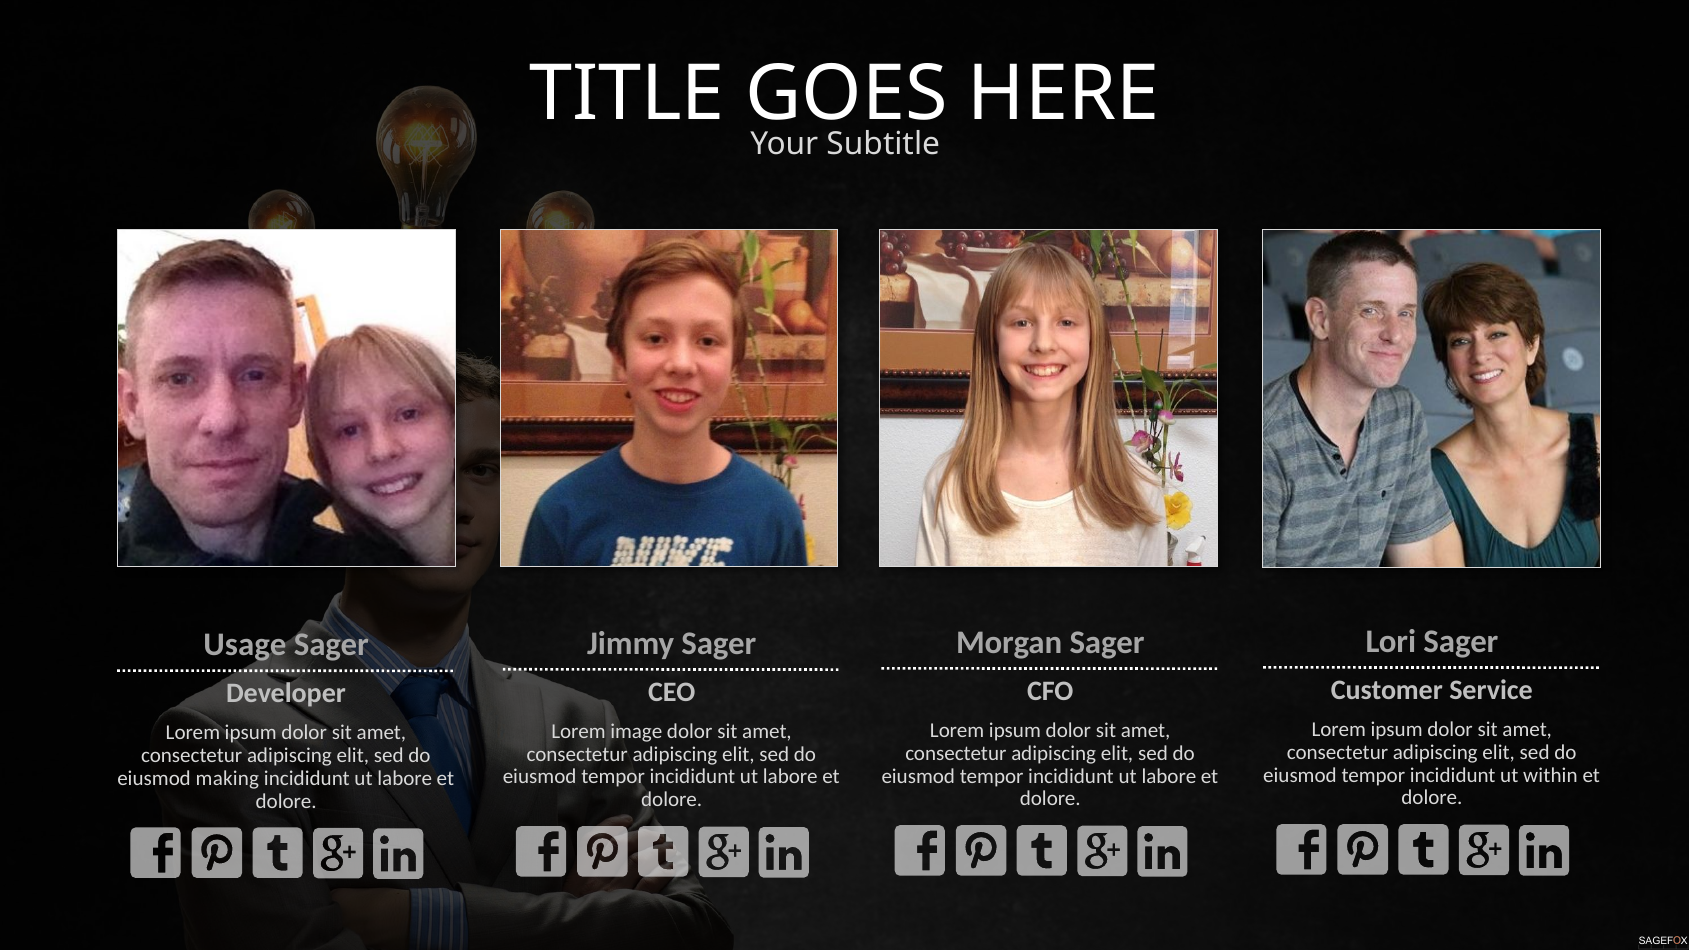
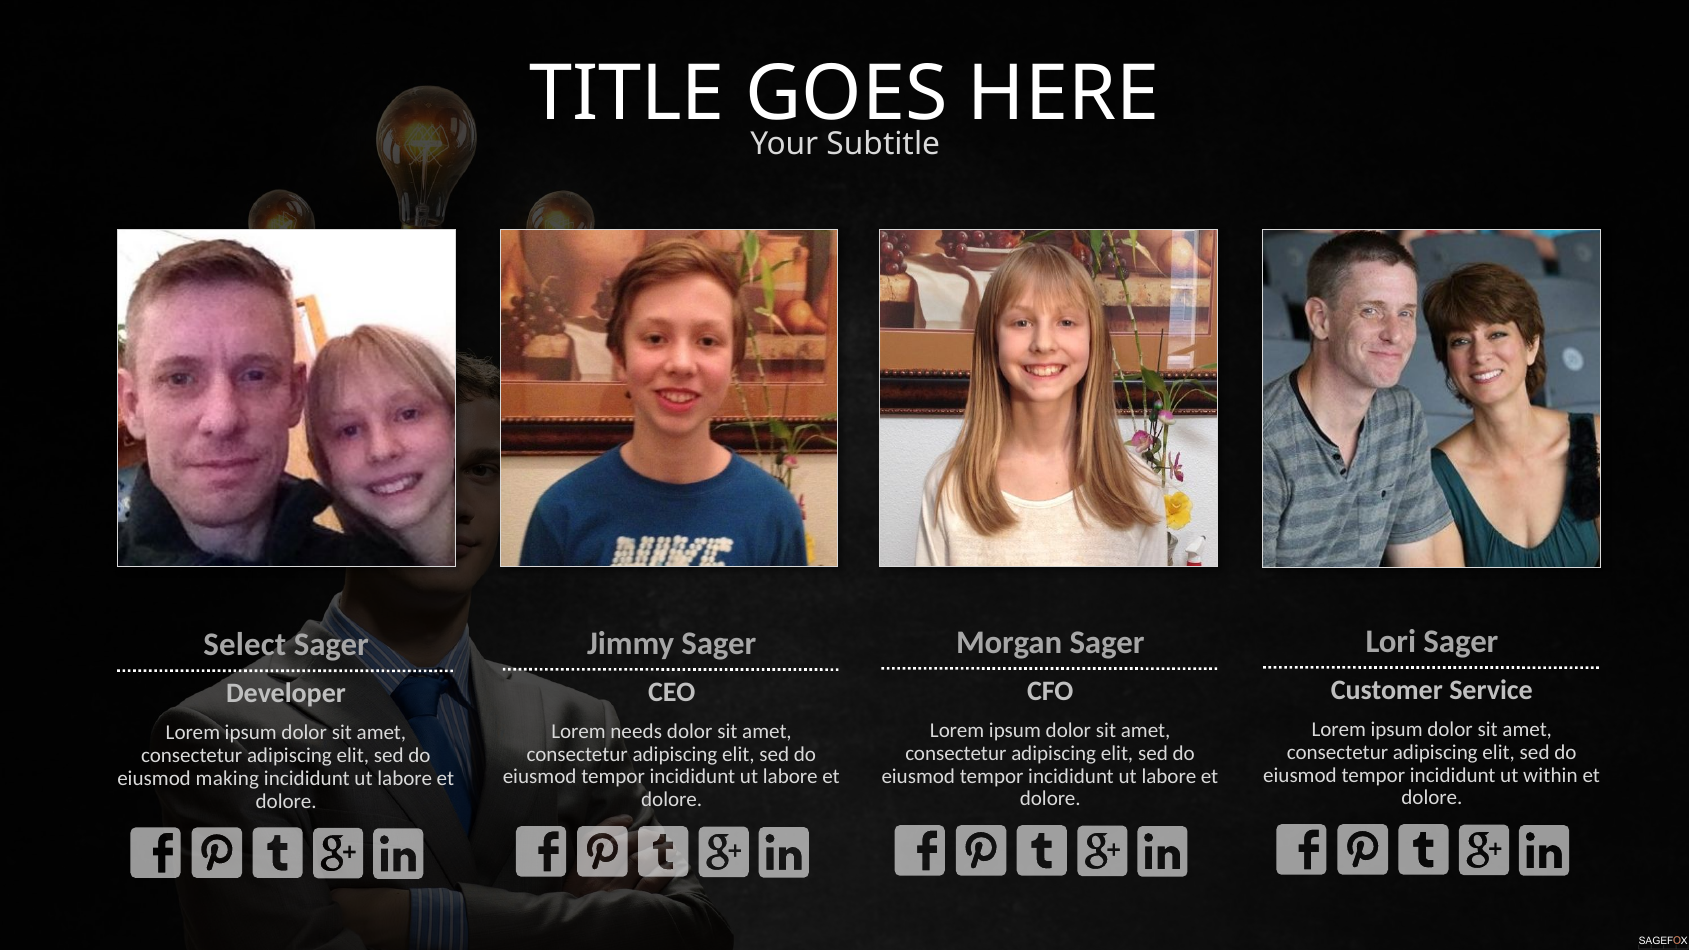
Usage: Usage -> Select (245, 645)
image: image -> needs (636, 731)
